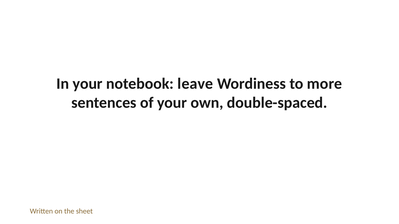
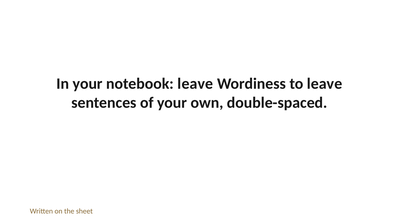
to more: more -> leave (325, 84)
